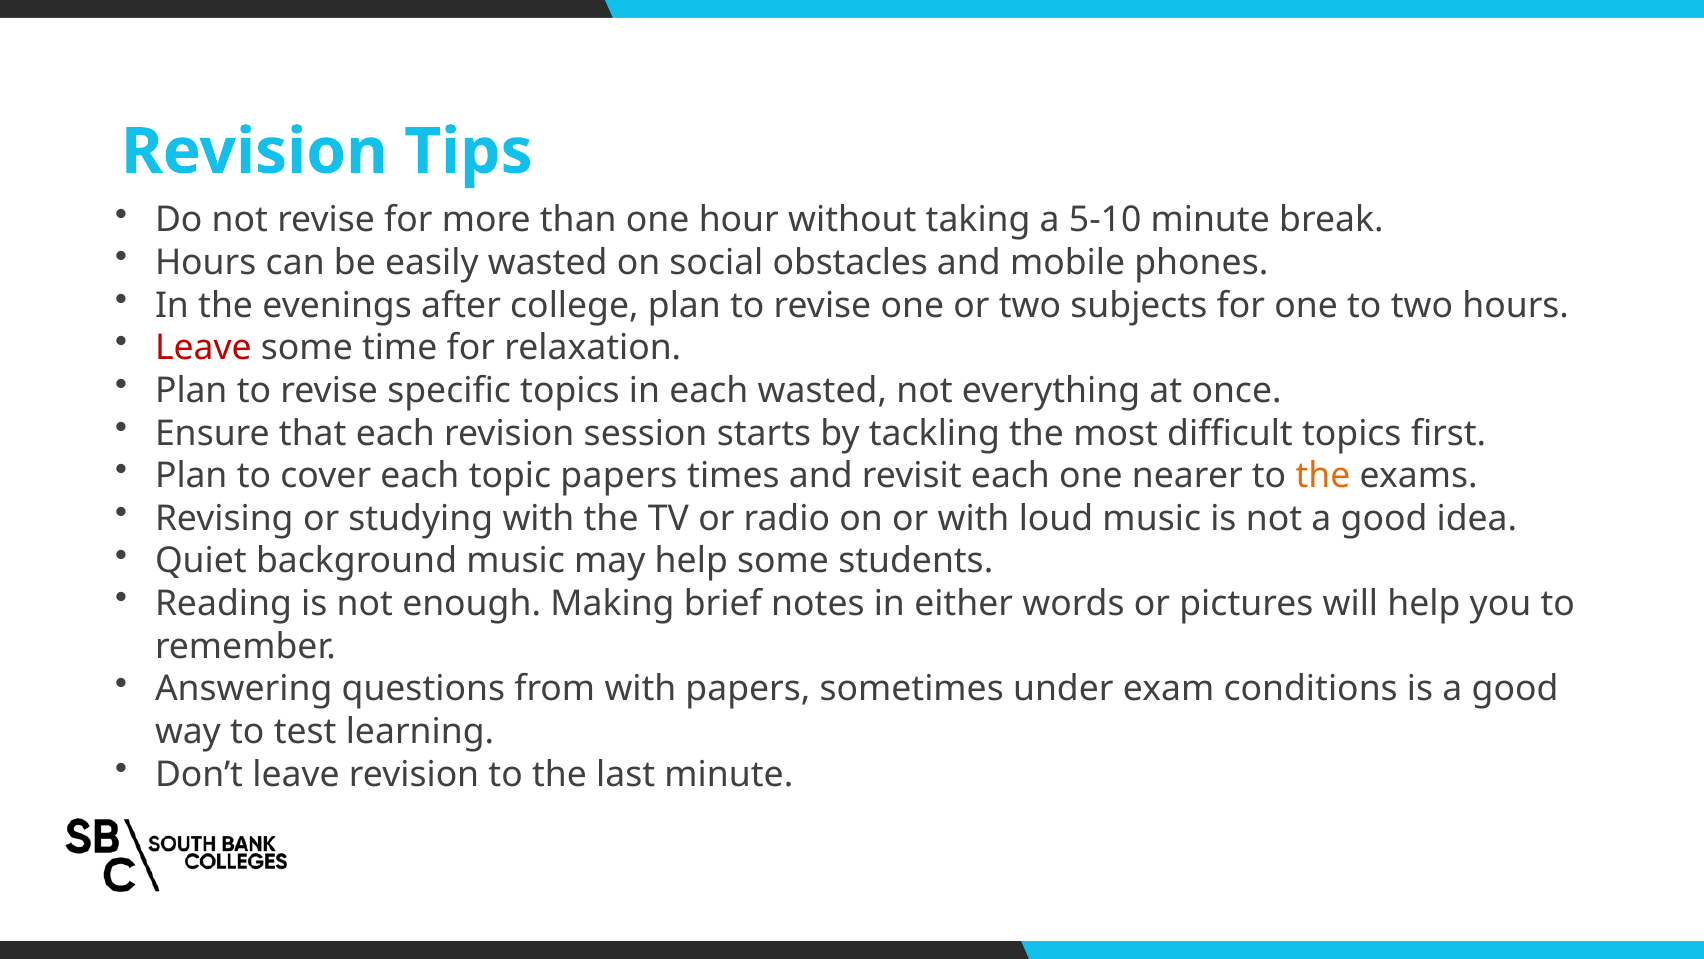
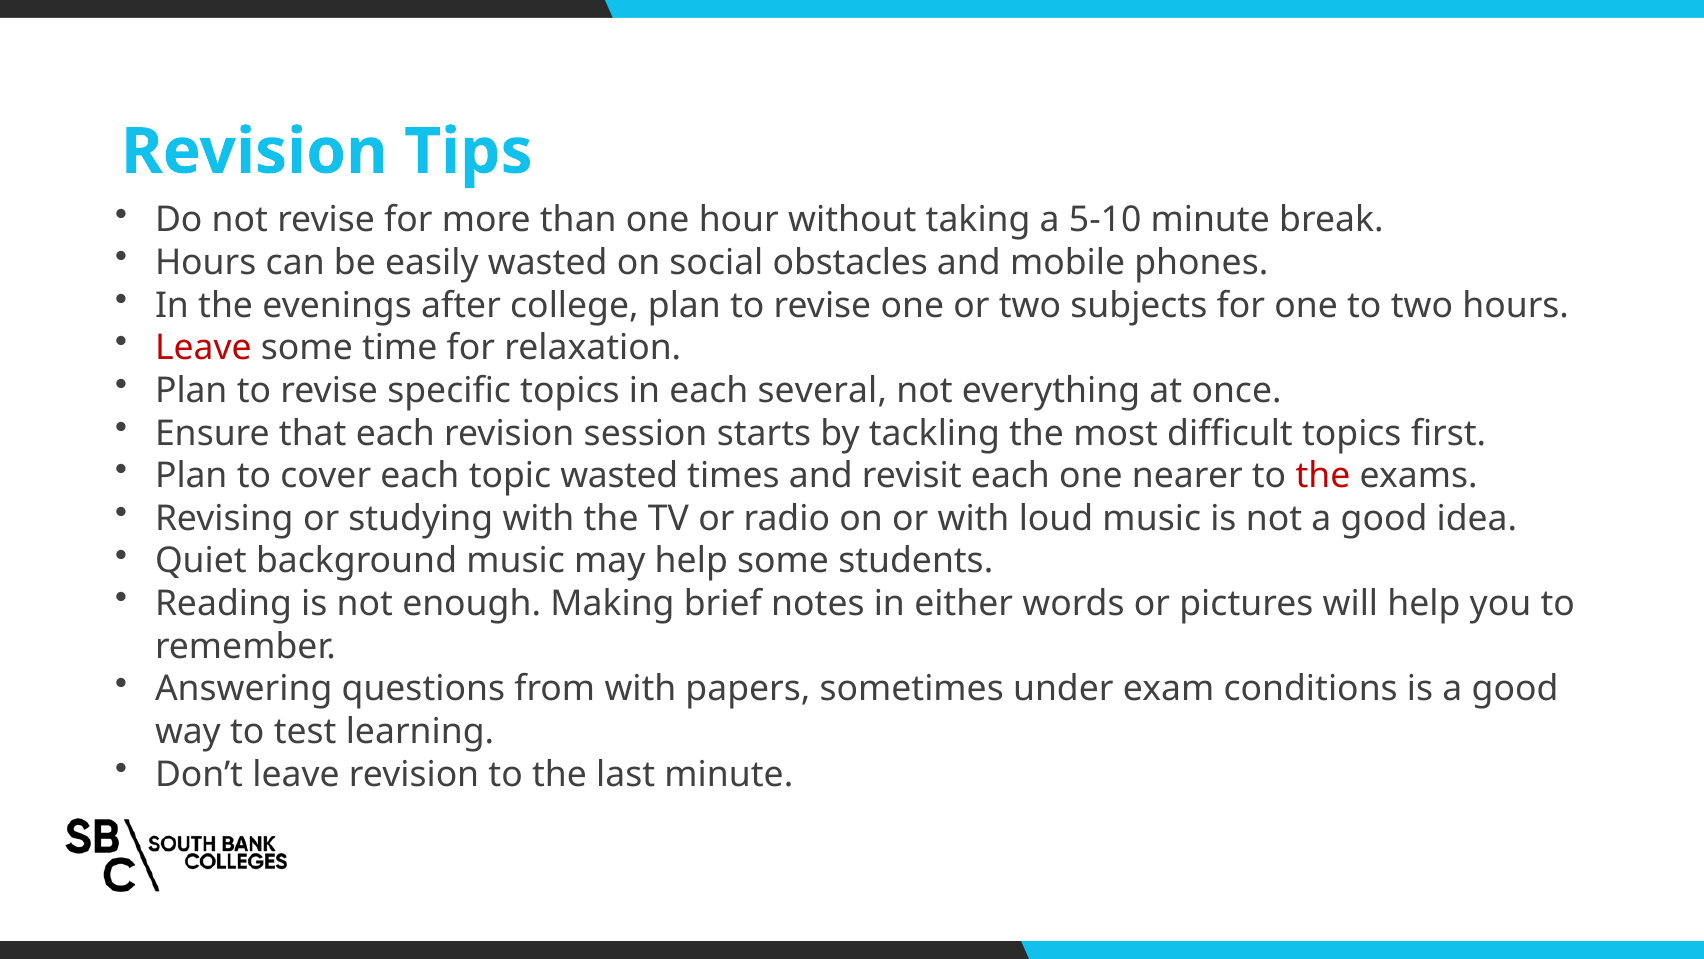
each wasted: wasted -> several (822, 390)
topic papers: papers -> wasted (619, 476)
the colour: orange -> red (1323, 476)
